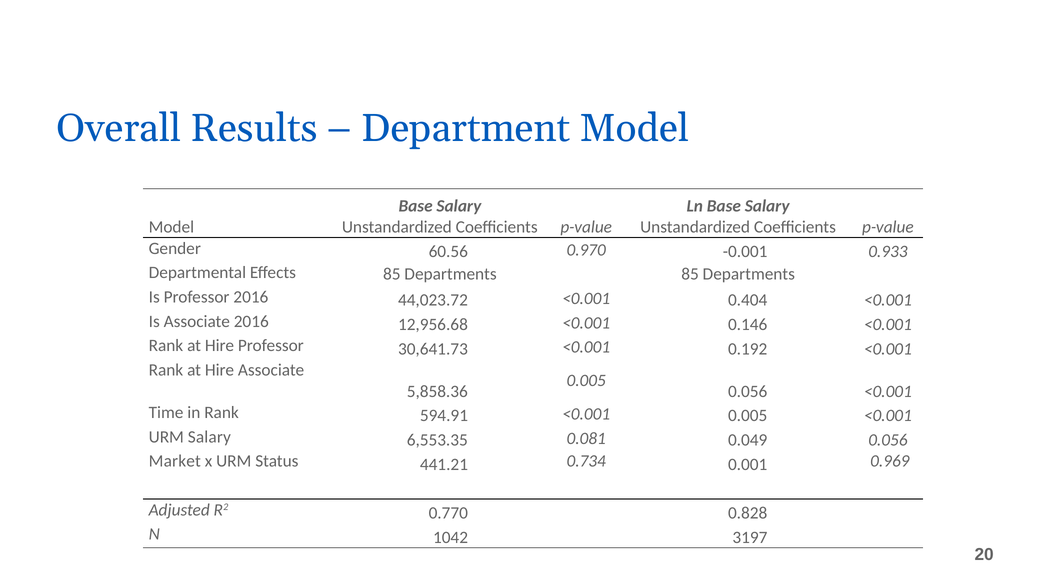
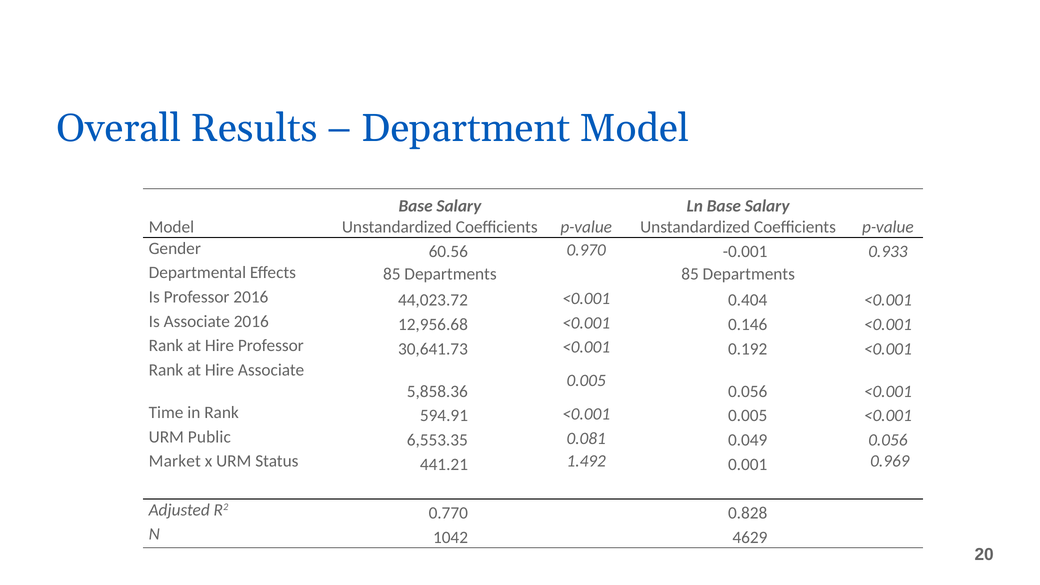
URM Salary: Salary -> Public (209, 437)
0.734: 0.734 -> 1.492 (586, 461)
3197: 3197 -> 4629 (750, 537)
